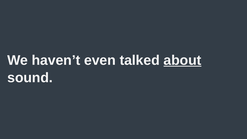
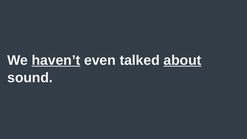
haven’t underline: none -> present (56, 60)
